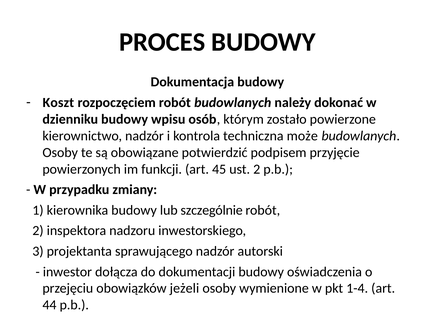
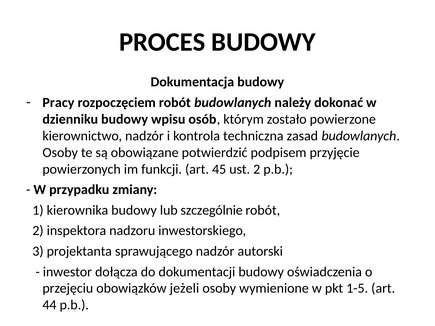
Koszt: Koszt -> Pracy (58, 103)
może: może -> zasad (302, 136)
1-4: 1-4 -> 1-5 (357, 289)
